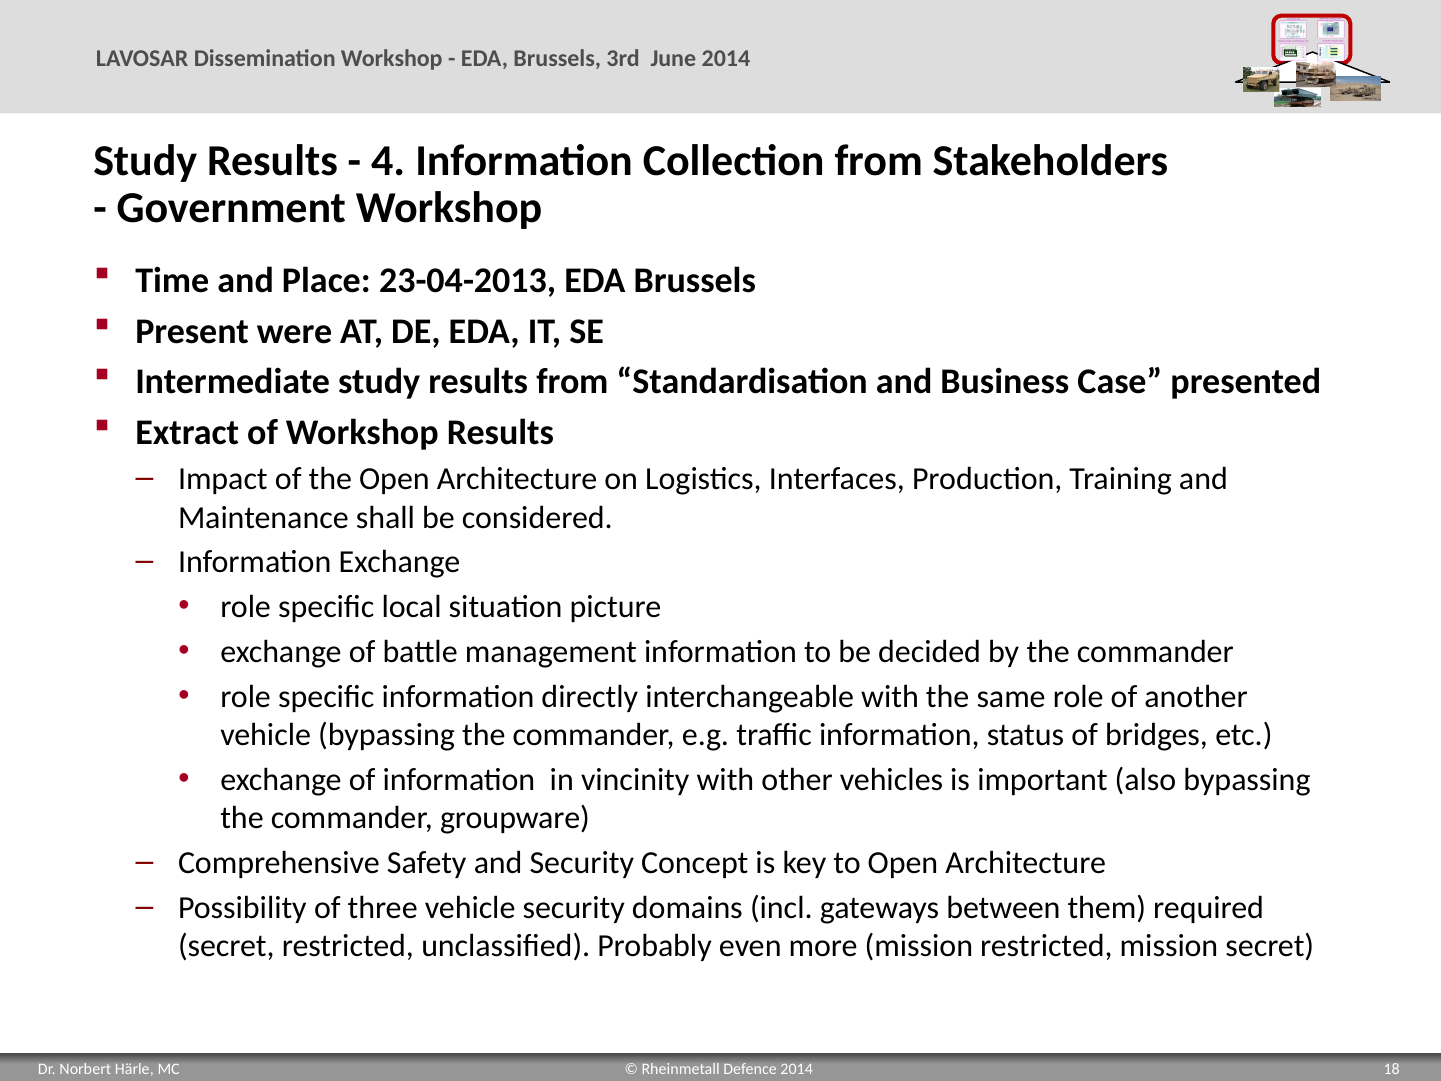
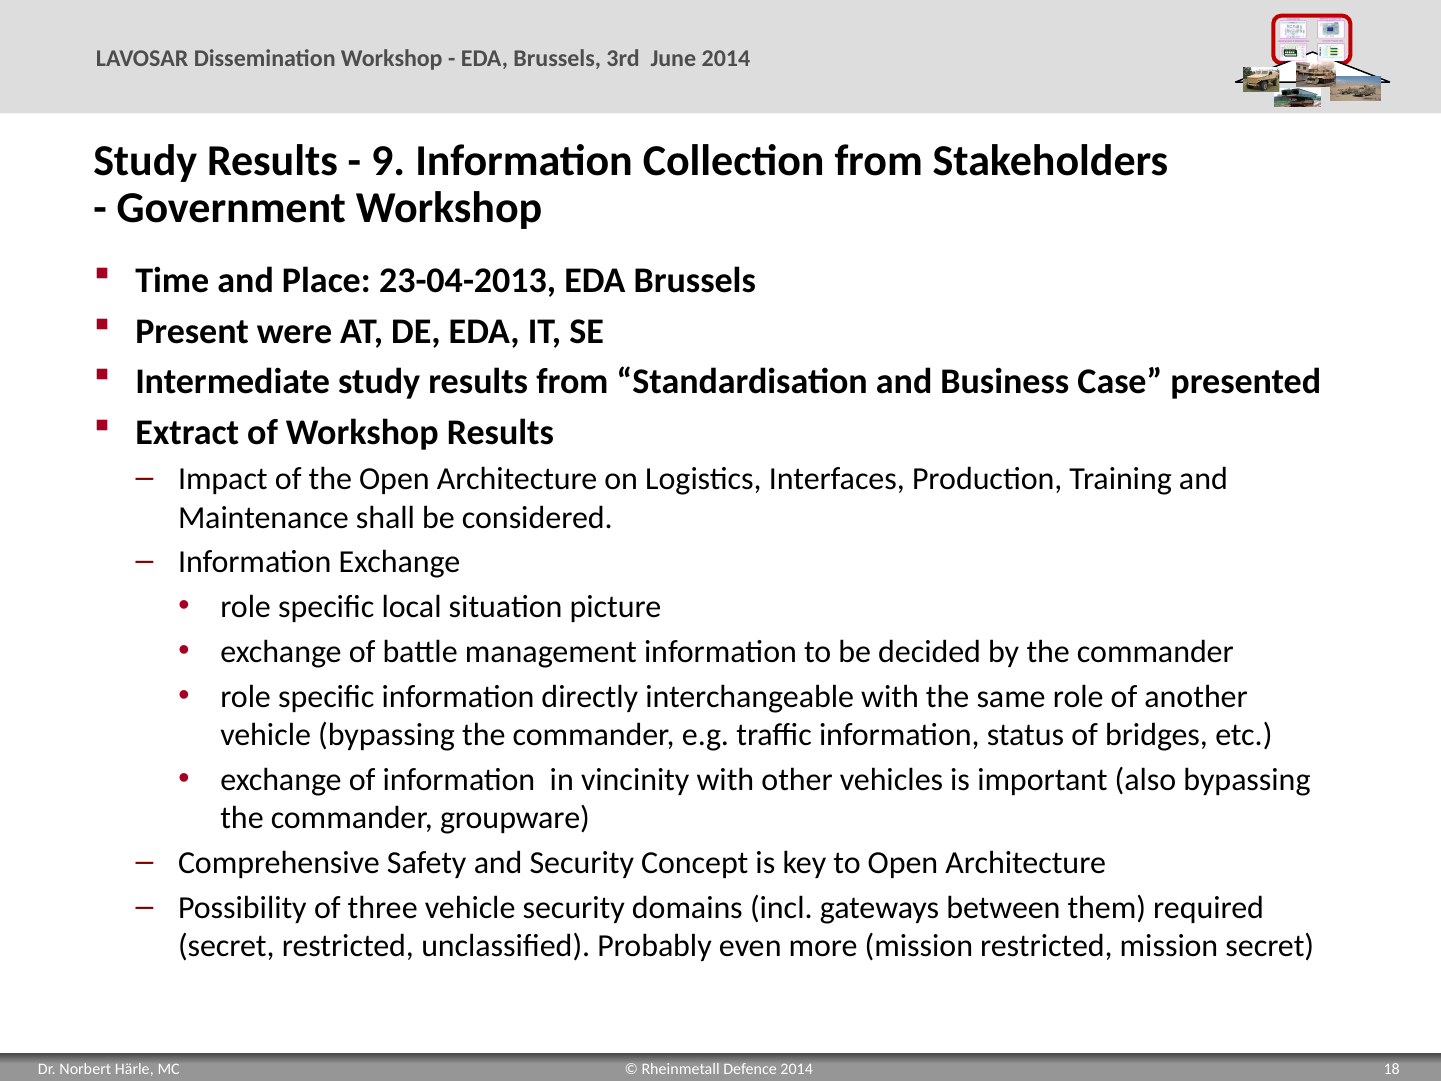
4: 4 -> 9 (388, 161)
